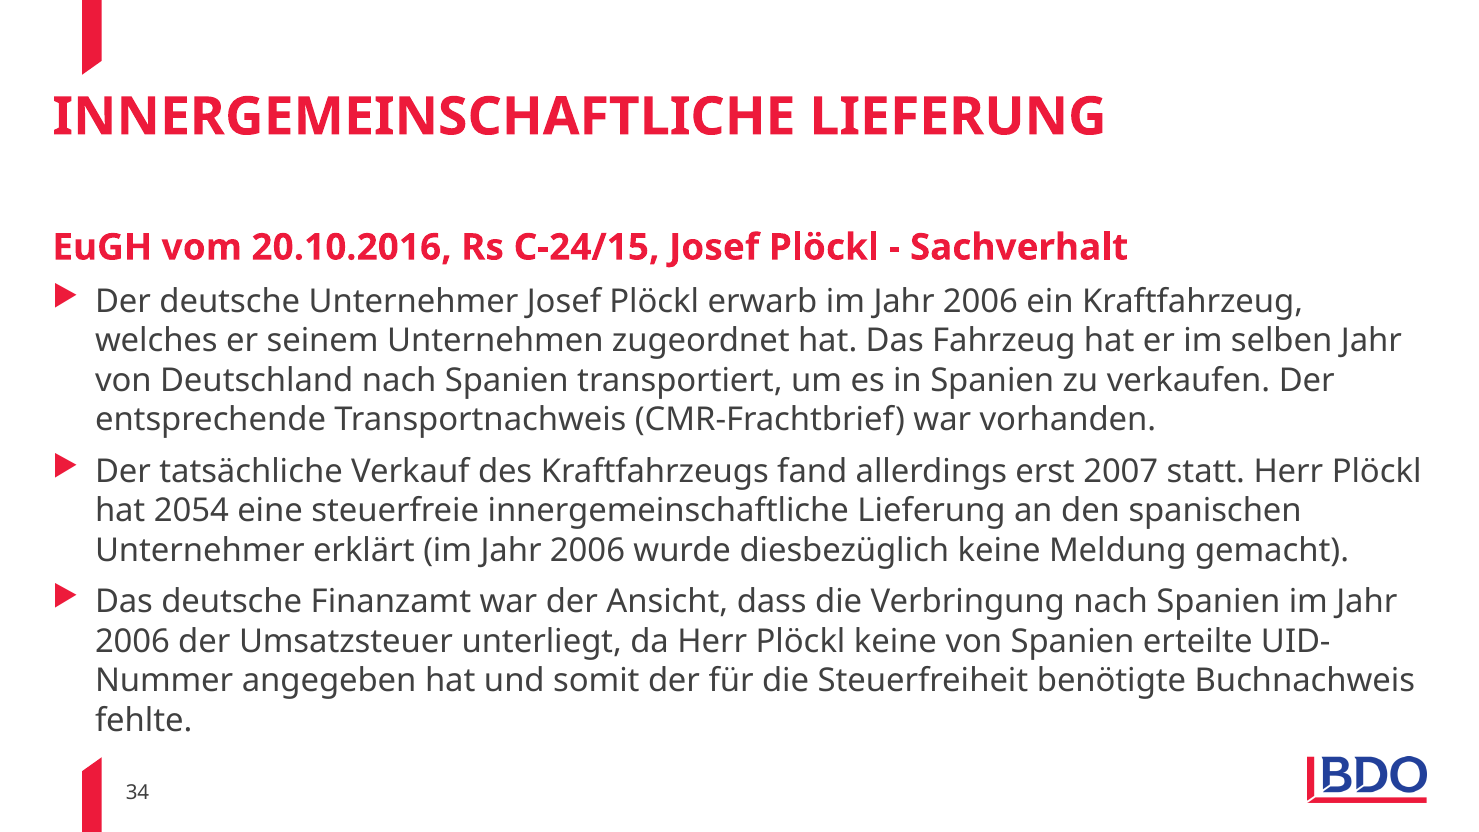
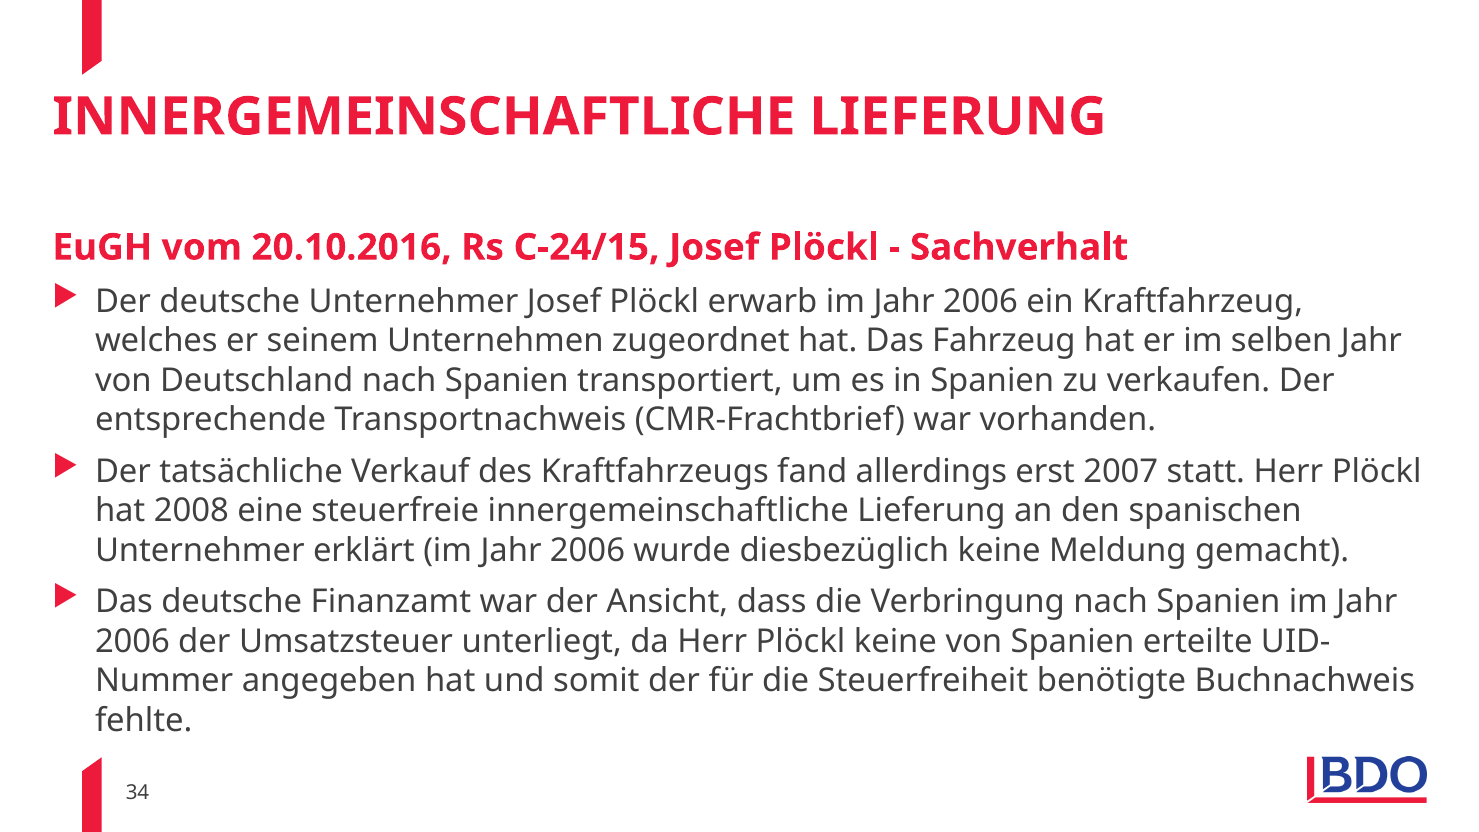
2054: 2054 -> 2008 (191, 511)
